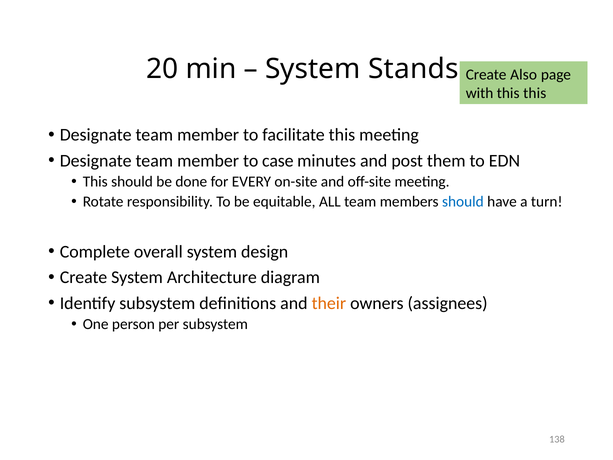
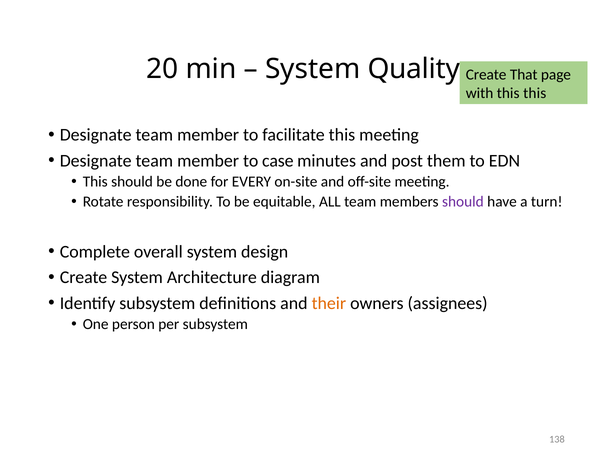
Stands: Stands -> Quality (414, 69)
Also: Also -> That (524, 75)
should colour: blue -> purple (463, 202)
